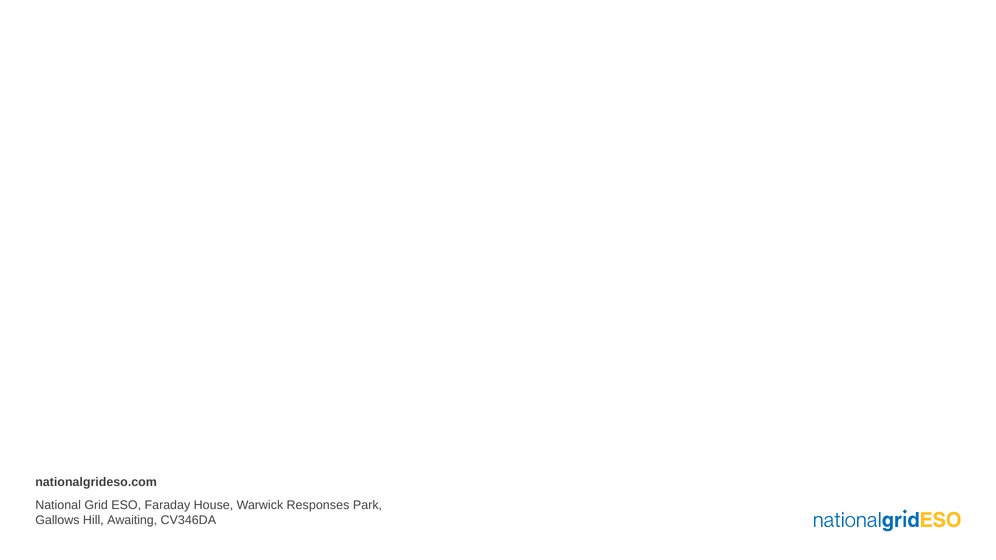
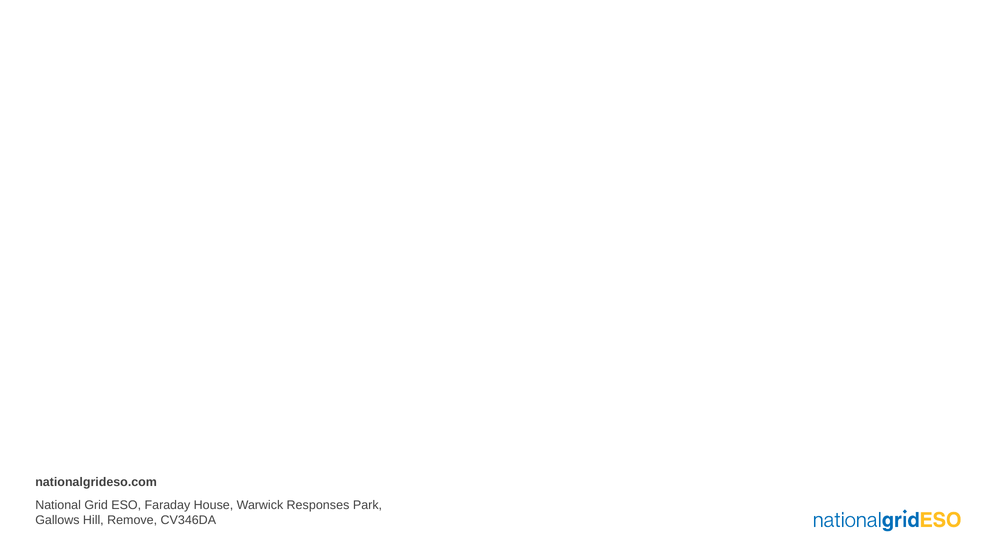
Awaiting: Awaiting -> Remove (132, 521)
